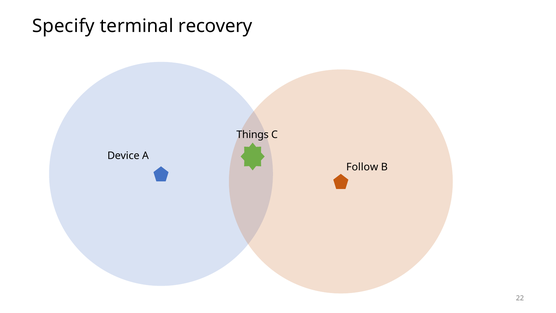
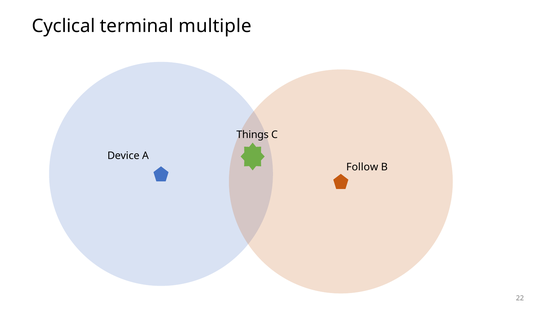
Specify: Specify -> Cyclical (64, 26)
recovery: recovery -> multiple (215, 26)
